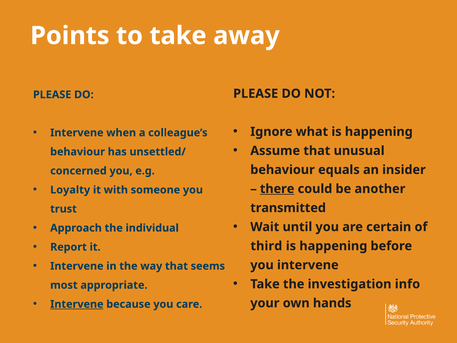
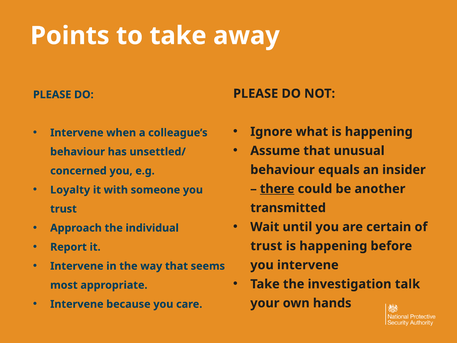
third: third -> trust (266, 246)
info: info -> talk (407, 284)
Intervene underline: present -> none (77, 304)
